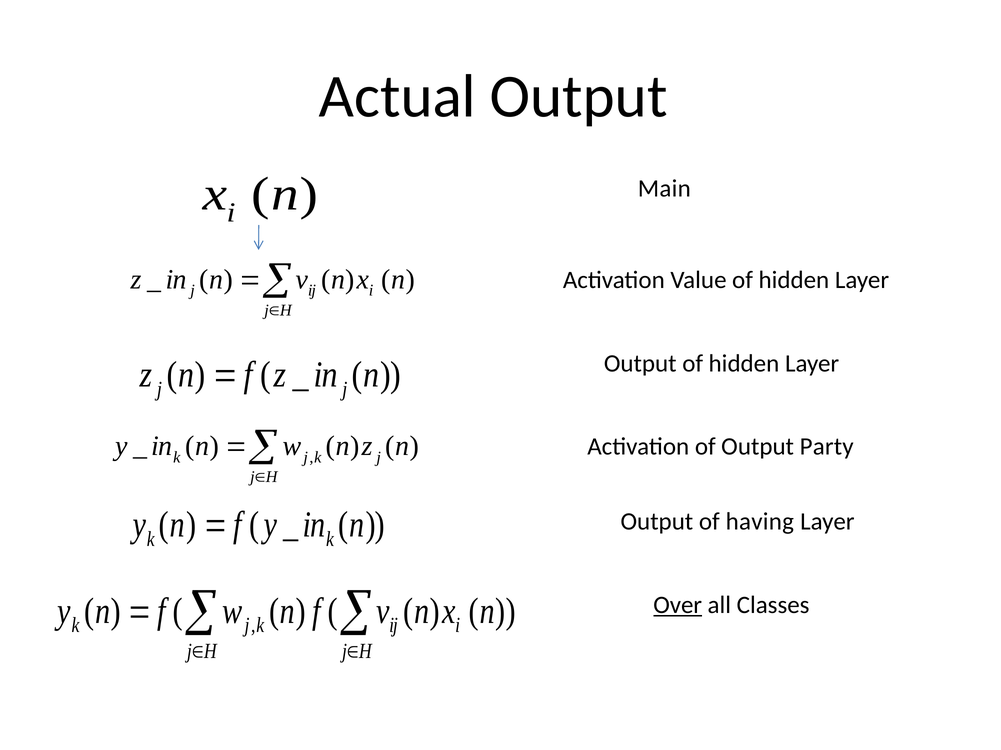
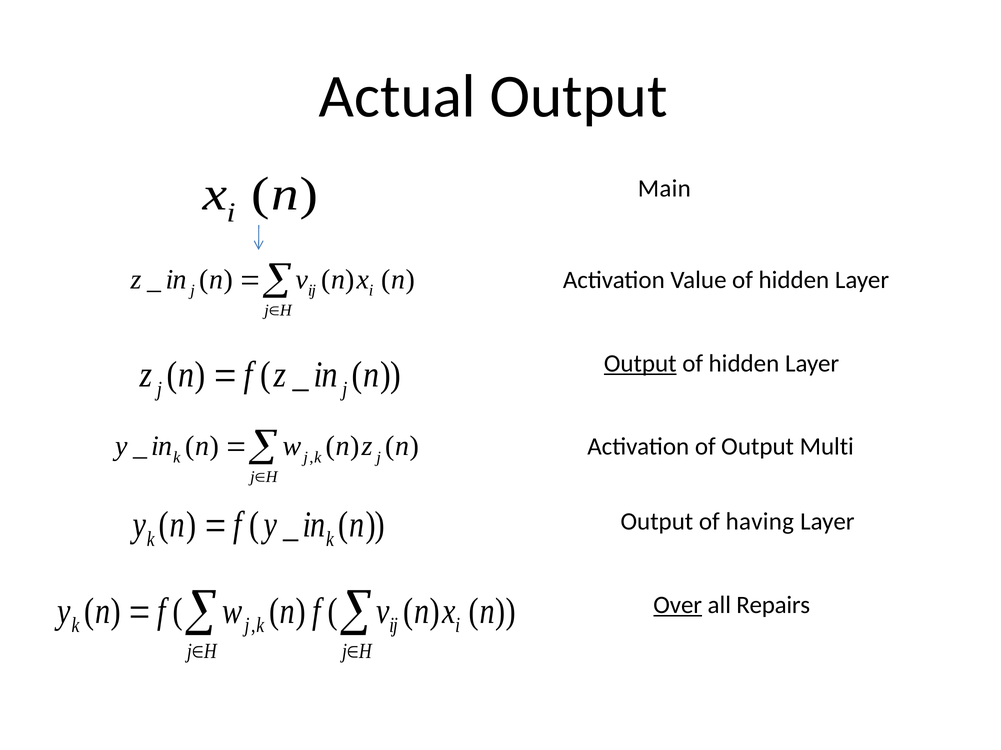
Output underline: none -> present (640, 364)
Party: Party -> Multi (827, 447)
Classes: Classes -> Repairs (773, 606)
